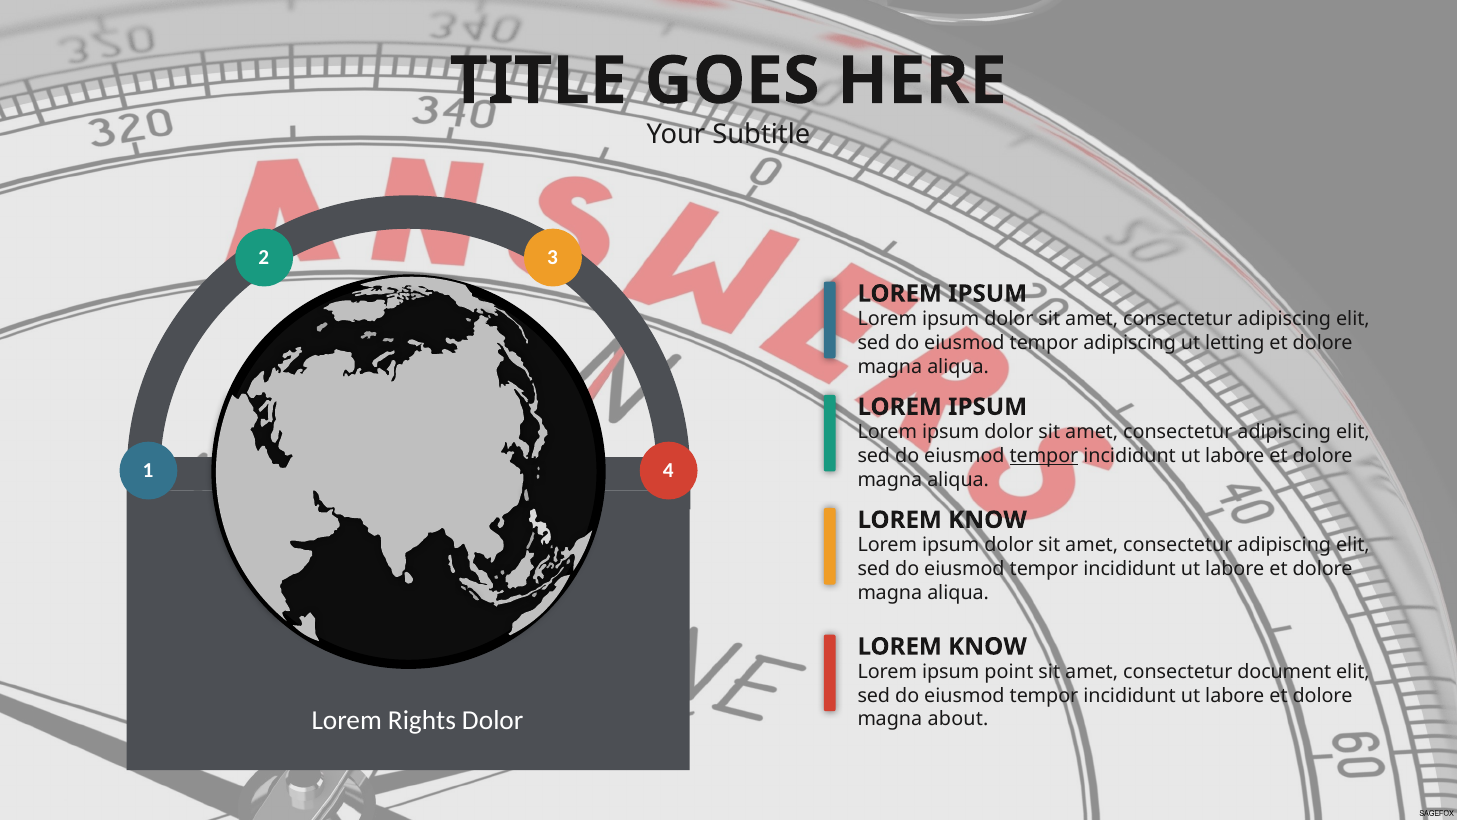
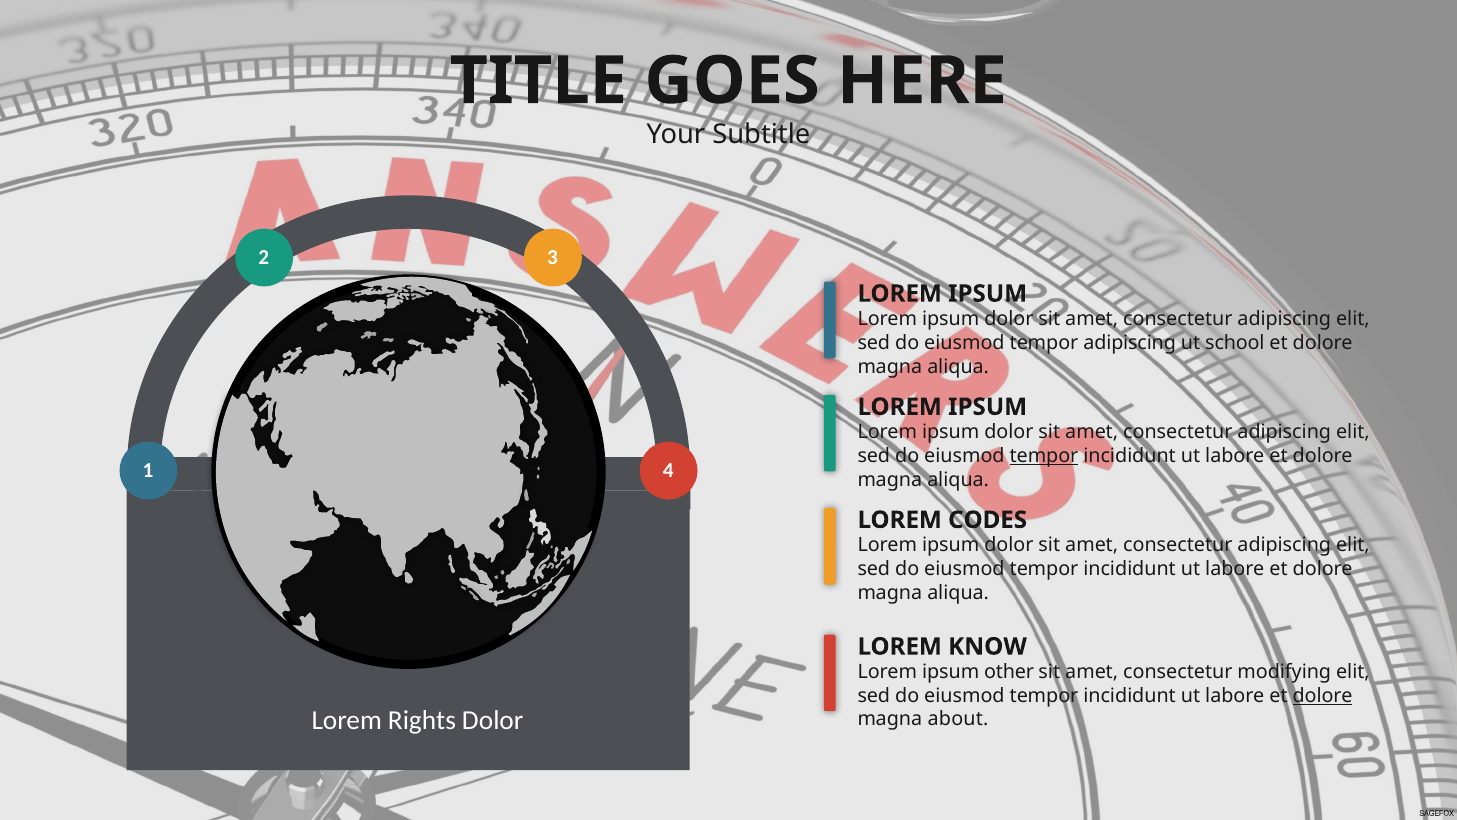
letting: letting -> school (1235, 343)
KNOW: KNOW -> CODES (988, 520)
point: point -> other (1009, 672)
document: document -> modifying (1284, 672)
dolore underline: none -> present (1323, 695)
